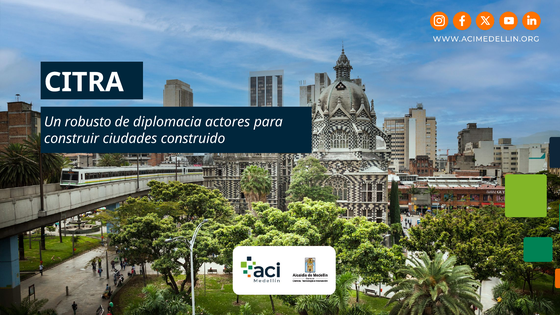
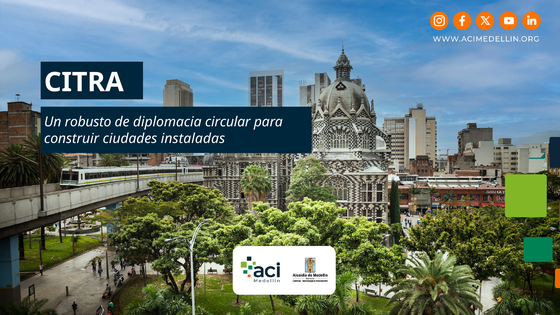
actores: actores -> circular (228, 122)
construido: construido -> instaladas (193, 139)
